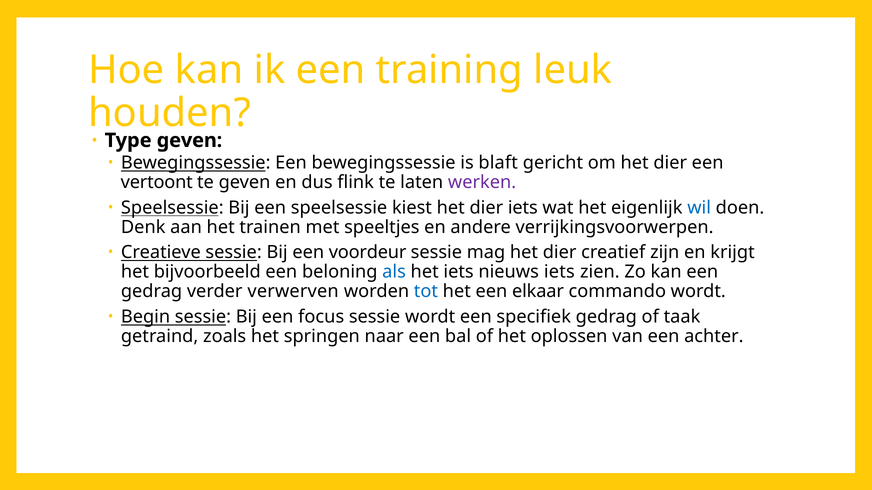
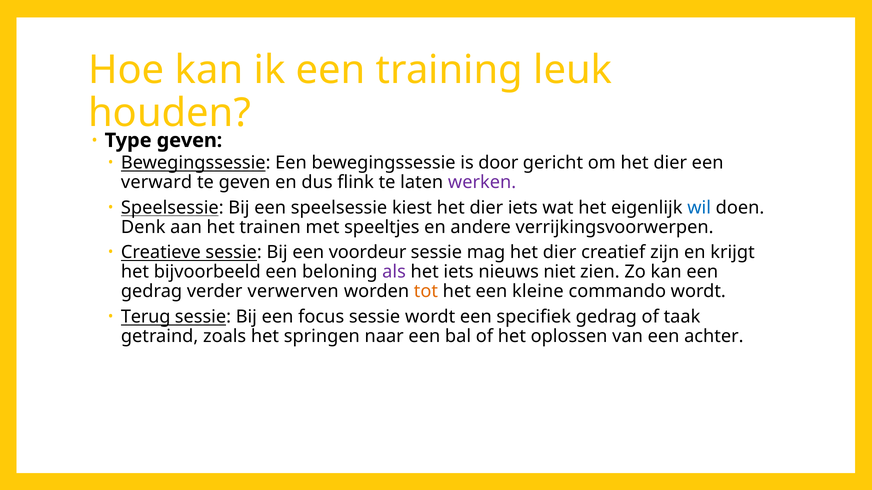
blaft: blaft -> door (498, 163)
vertoont: vertoont -> verward (157, 183)
als colour: blue -> purple (394, 272)
nieuws iets: iets -> niet (560, 272)
tot colour: blue -> orange (426, 292)
elkaar: elkaar -> kleine (538, 292)
Begin: Begin -> Terug (146, 317)
